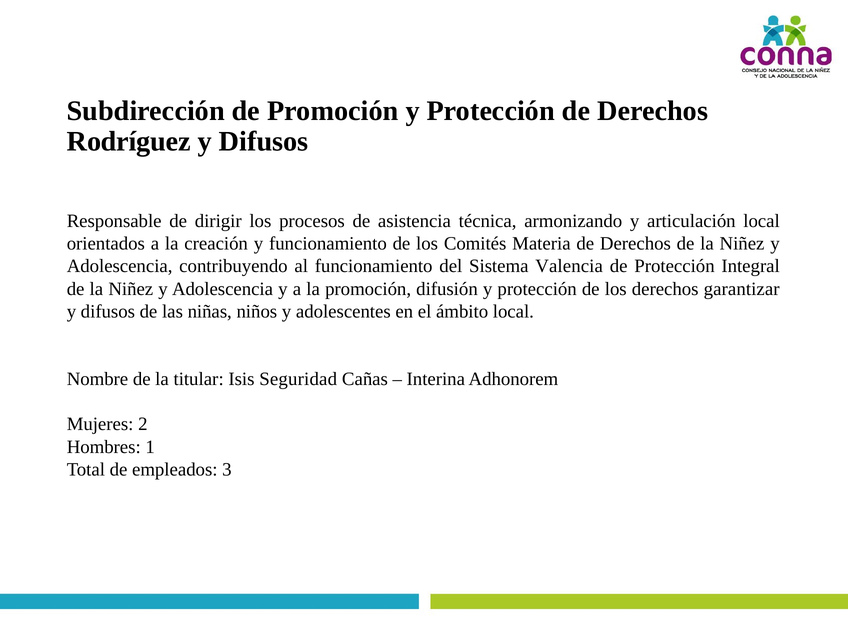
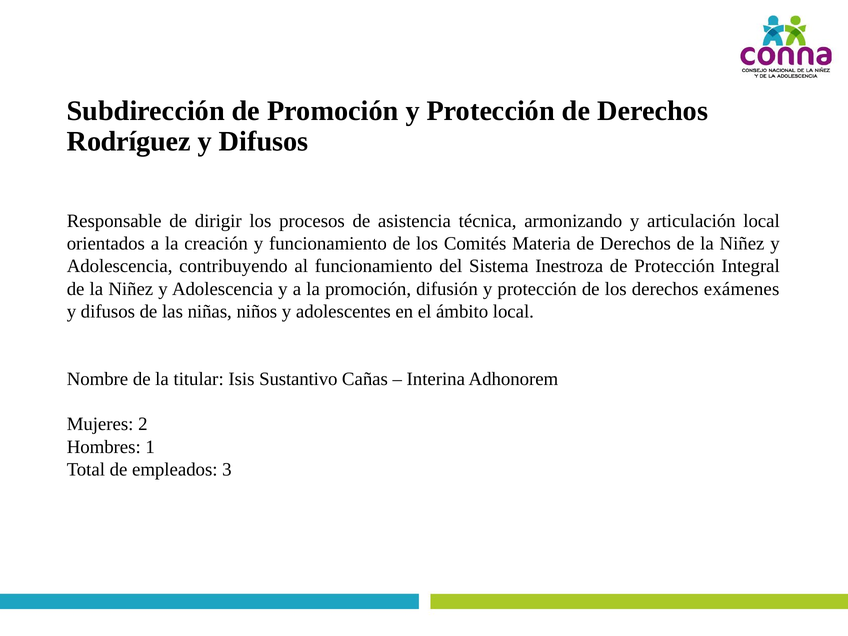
Valencia: Valencia -> Inestroza (569, 266)
garantizar: garantizar -> exámenes (742, 289)
Seguridad: Seguridad -> Sustantivo (298, 379)
